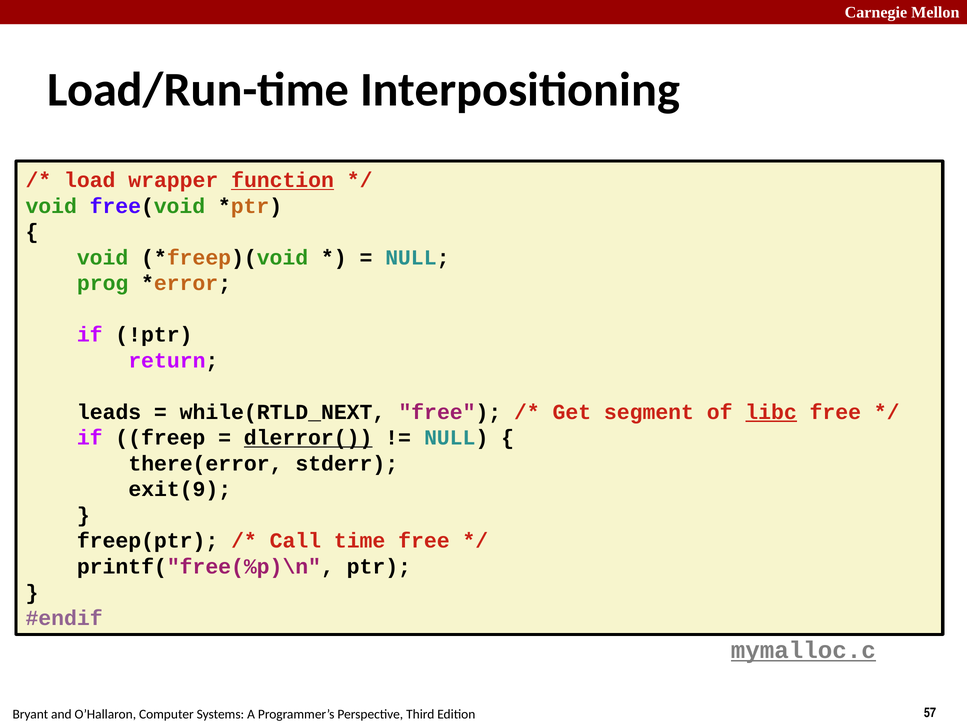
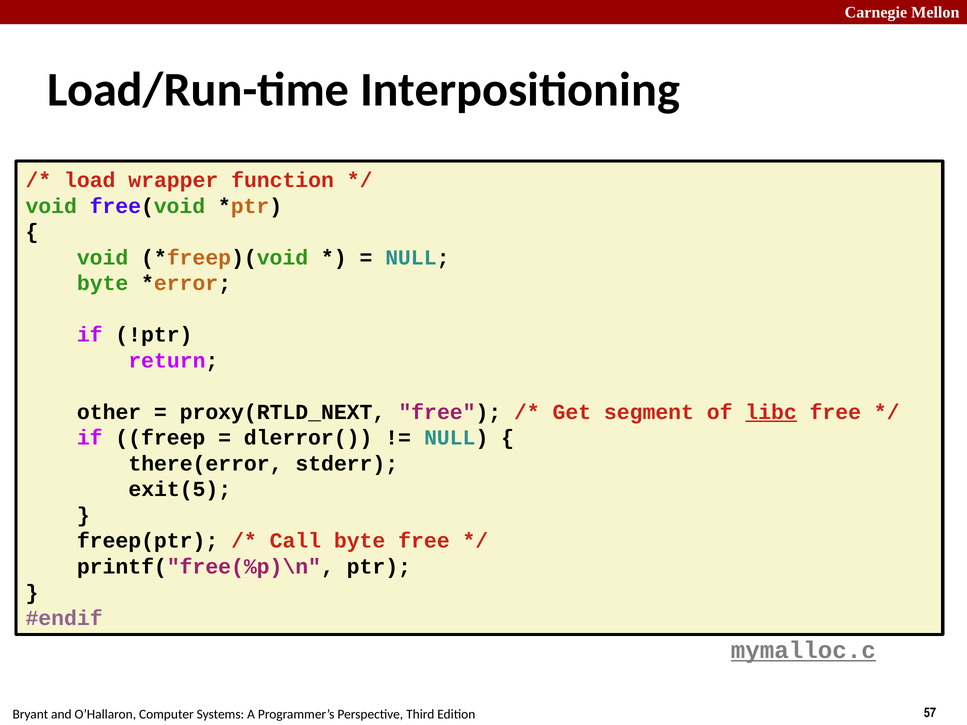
function underline: present -> none (283, 180)
prog: prog -> byte (103, 283)
leads: leads -> other (109, 412)
while(RTLD_NEXT: while(RTLD_NEXT -> proxy(RTLD_NEXT (283, 412)
dlerror( underline: present -> none (308, 438)
exit(9: exit(9 -> exit(5 (180, 490)
Call time: time -> byte (360, 541)
